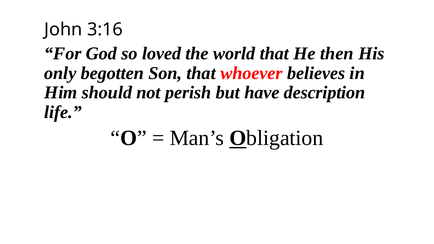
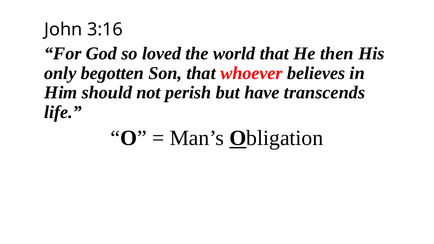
description: description -> transcends (324, 93)
